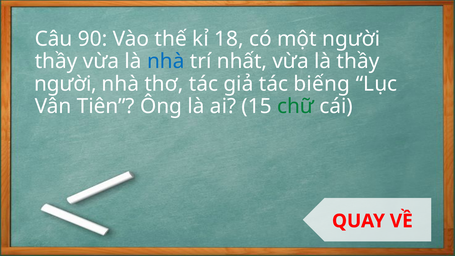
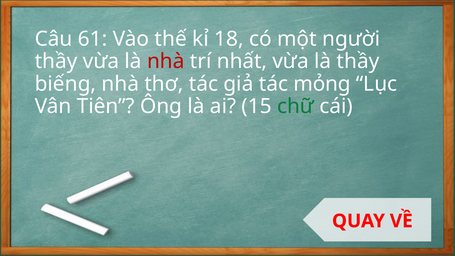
90: 90 -> 61 (93, 39)
nhà colour: blue -> red (166, 61)
người: người -> biếng (65, 84)
biếng: biếng -> mỏng (322, 84)
